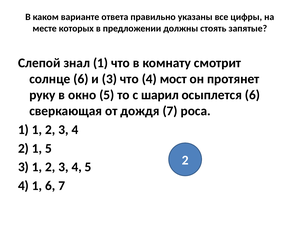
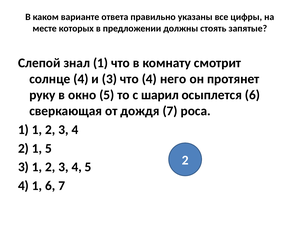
солнце 6: 6 -> 4 (81, 79)
мост: мост -> него (173, 79)
